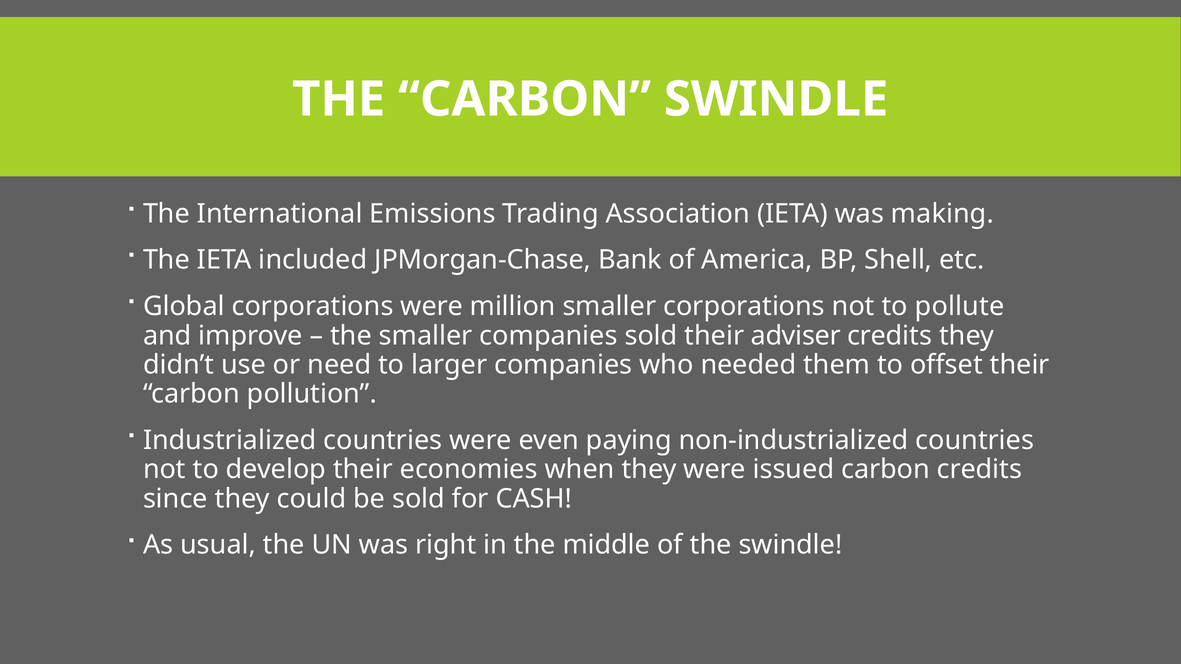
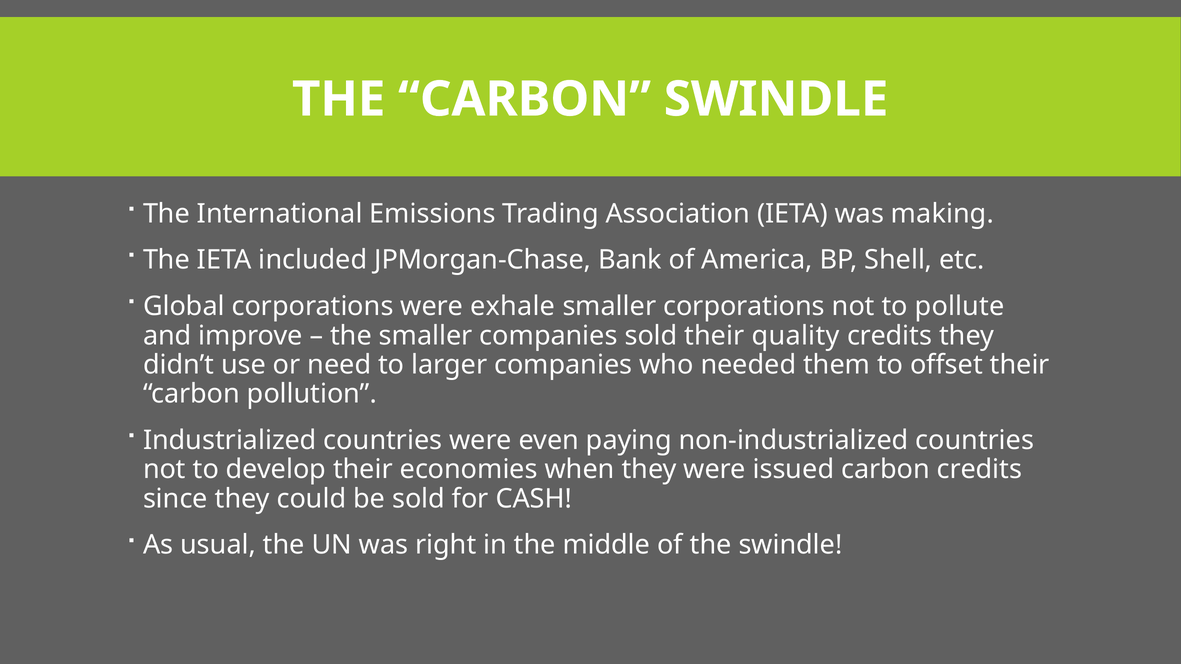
million: million -> exhale (513, 307)
adviser: adviser -> quality (796, 336)
